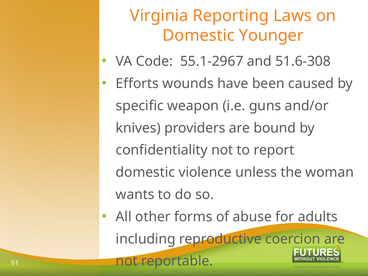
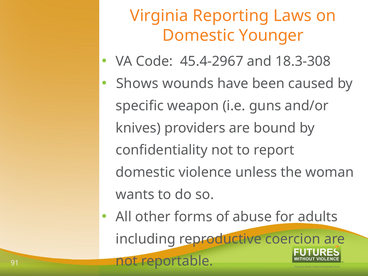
55.1-2967: 55.1-2967 -> 45.4-2967 (212, 61)
51.6-308: 51.6-308 -> 18.3-308 (303, 61)
Efforts: Efforts -> Shows (137, 84)
